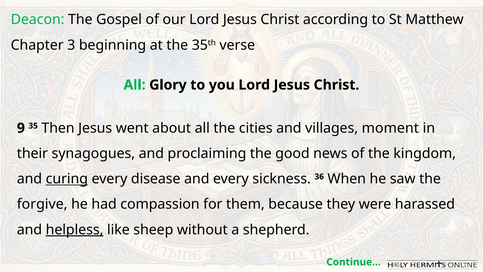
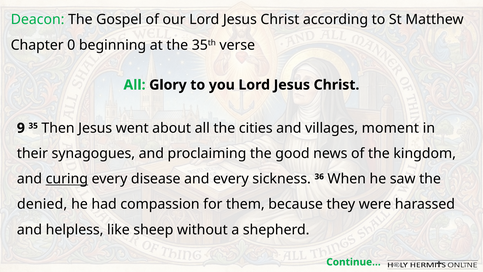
3: 3 -> 0 (71, 45)
forgive: forgive -> denied (42, 204)
helpless underline: present -> none (75, 229)
